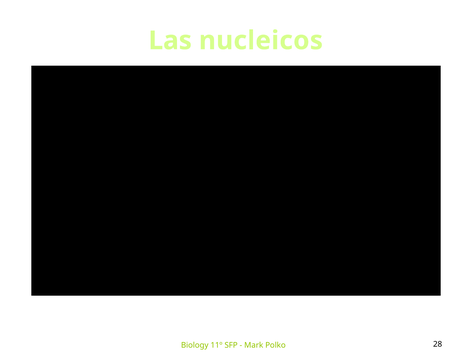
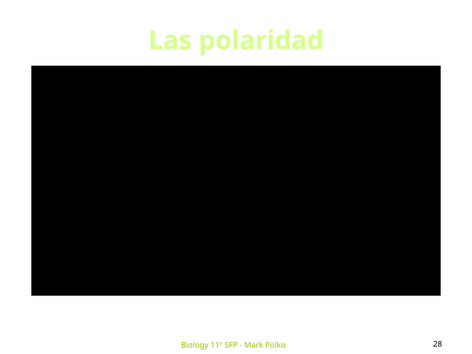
nucleicos: nucleicos -> polaridad (261, 41)
